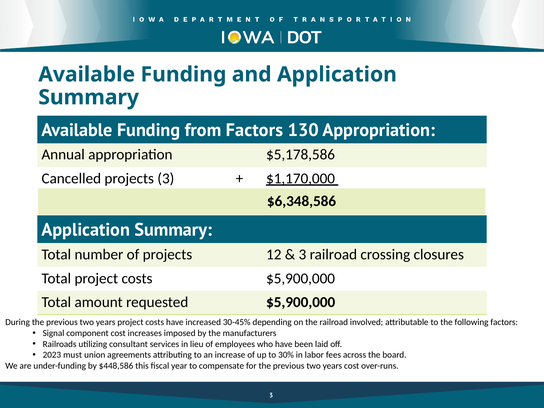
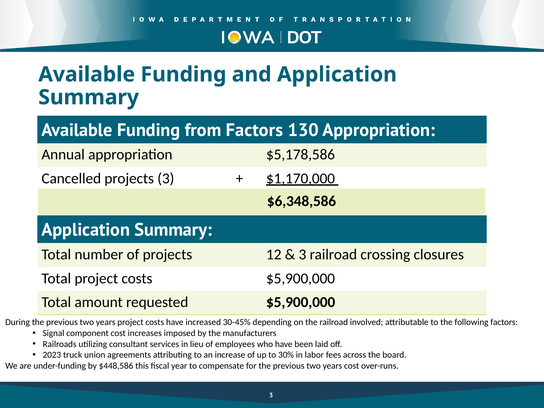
must: must -> truck (73, 355)
